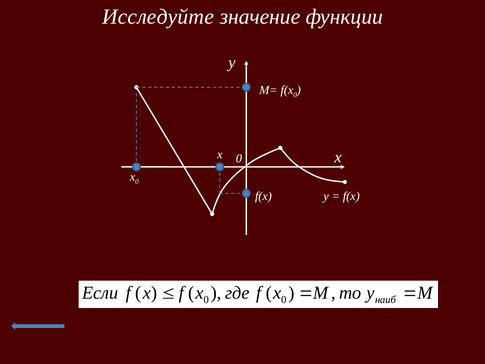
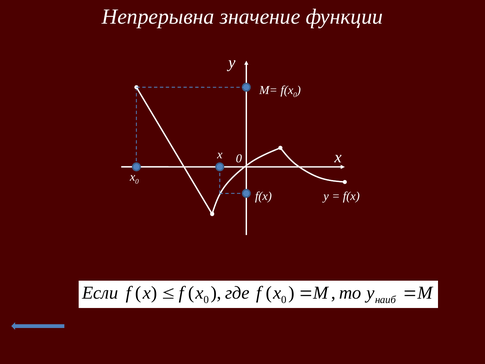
Исследуйте: Исследуйте -> Непрерывна (158, 17)
